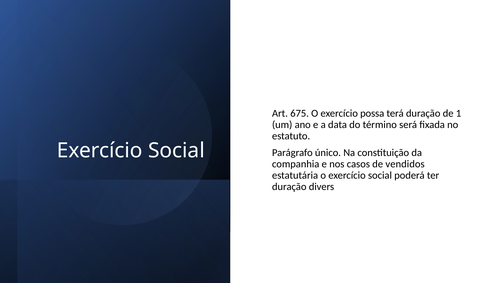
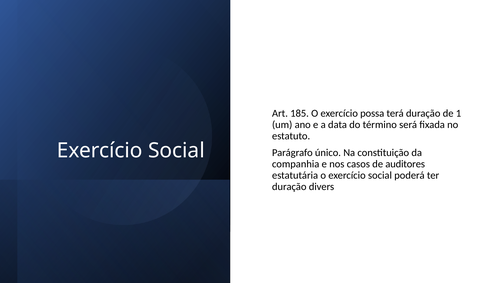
675: 675 -> 185 (300, 113)
vendidos: vendidos -> auditores (405, 164)
